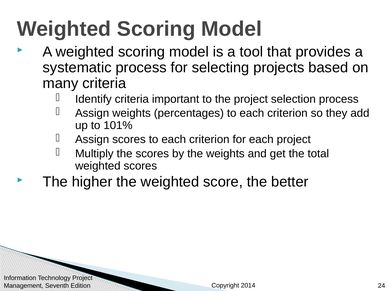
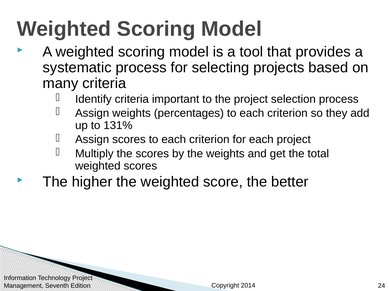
101%: 101% -> 131% (118, 126)
